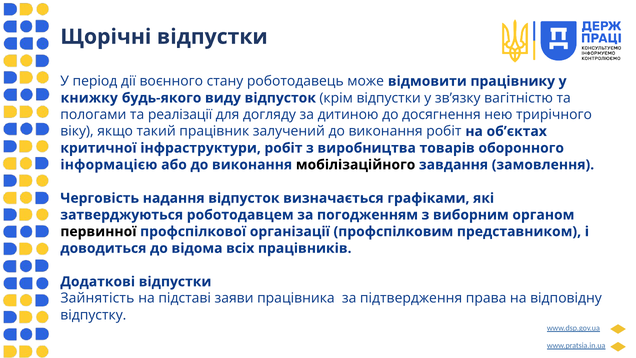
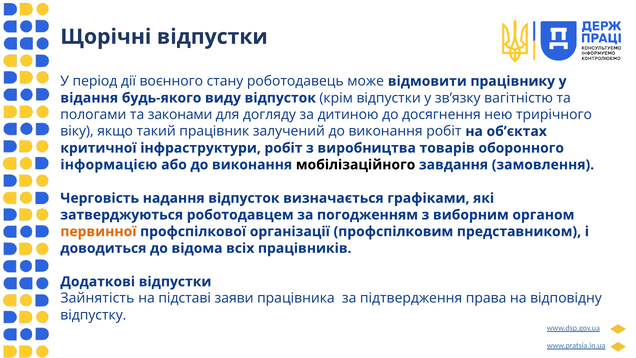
книжку: книжку -> відання (89, 98)
реалізації: реалізації -> законами (180, 115)
первинної colour: black -> orange (98, 231)
